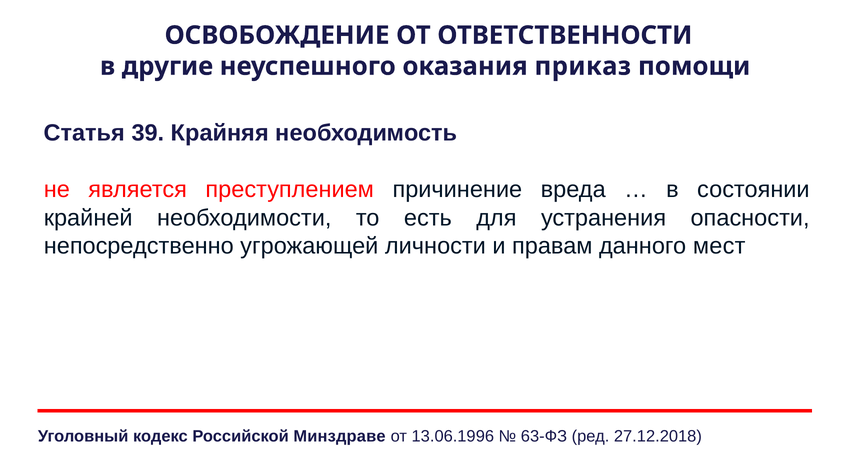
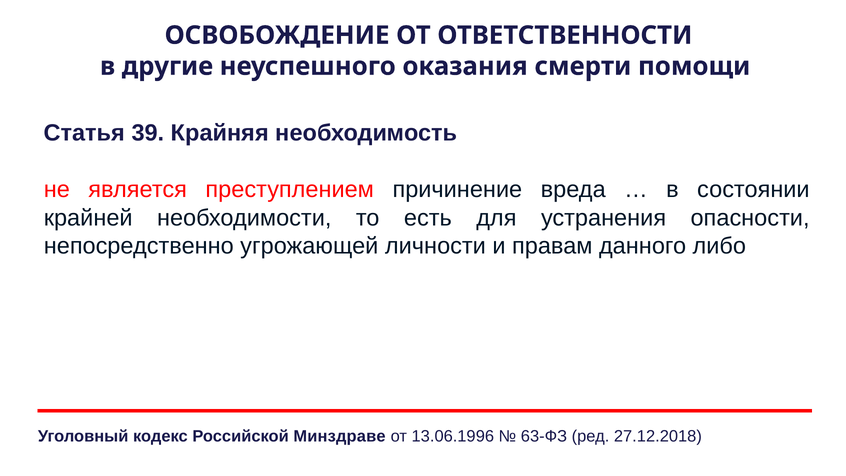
приказ: приказ -> смерти (583, 66)
мест: мест -> либо (719, 246)
